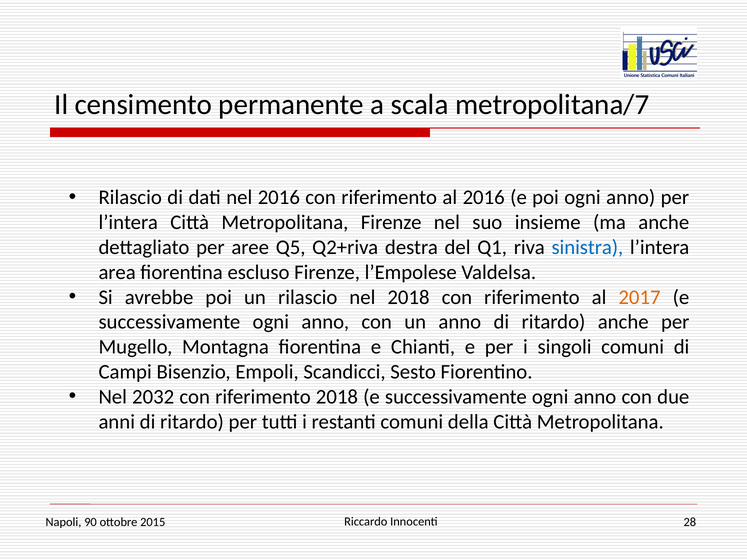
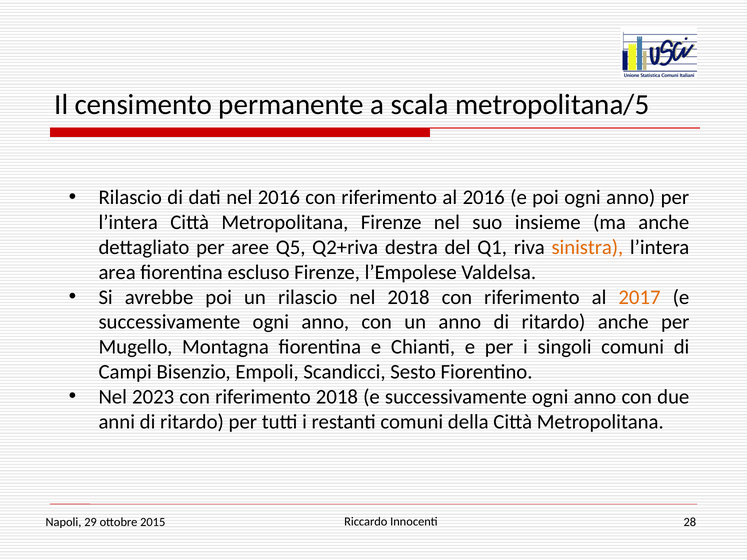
metropolitana/7: metropolitana/7 -> metropolitana/5 (552, 105)
sinistra colour: blue -> orange (587, 248)
2032: 2032 -> 2023 (153, 397)
90: 90 -> 29 (91, 522)
